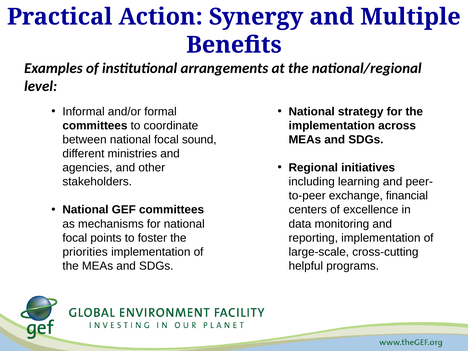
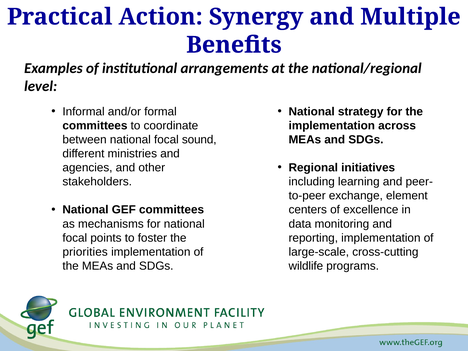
financial: financial -> element (407, 196)
helpful: helpful -> wildlife (306, 266)
